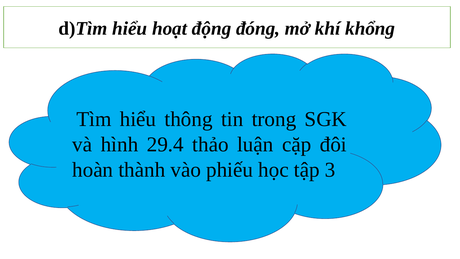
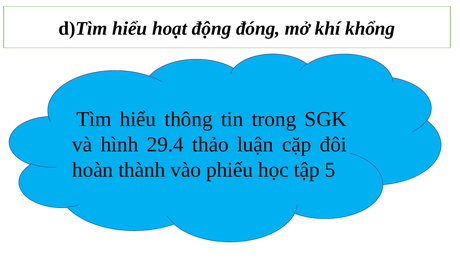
3: 3 -> 5 (330, 170)
